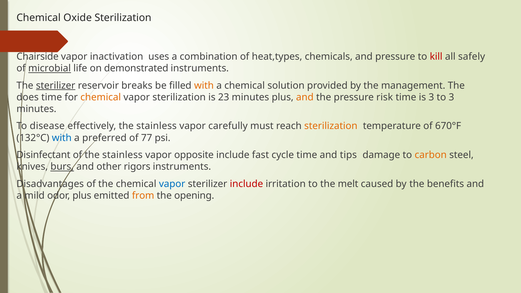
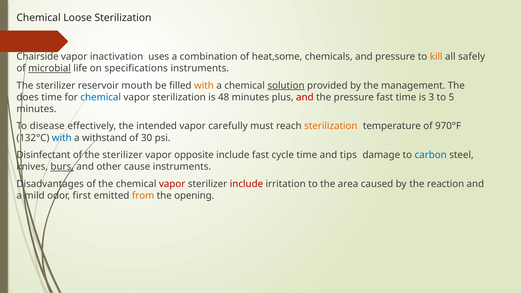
Oxide: Oxide -> Loose (78, 18)
heat,types: heat,types -> heat,some (277, 57)
kill colour: red -> orange (436, 57)
demonstrated: demonstrated -> specifications (136, 68)
sterilizer underline: present -> none (56, 86)
breaks: breaks -> mouth (137, 86)
solution underline: none -> present (286, 86)
chemical colour: orange -> blue (101, 97)
23: 23 -> 48 (224, 97)
and colour: orange -> red (305, 97)
pressure risk: risk -> fast (385, 97)
to 3: 3 -> 5 (451, 97)
effectively the stainless: stainless -> intended (157, 126)
670°F: 670°F -> 970°F (448, 126)
preferred: preferred -> withstand (105, 138)
77: 77 -> 30 (147, 138)
of the stainless: stainless -> sterilizer (122, 155)
carbon colour: orange -> blue (431, 155)
rigors: rigors -> cause (137, 167)
vapor colour: blue -> red (172, 184)
melt: melt -> area (348, 184)
benefits: benefits -> reaction (446, 184)
odor plus: plus -> first (82, 196)
